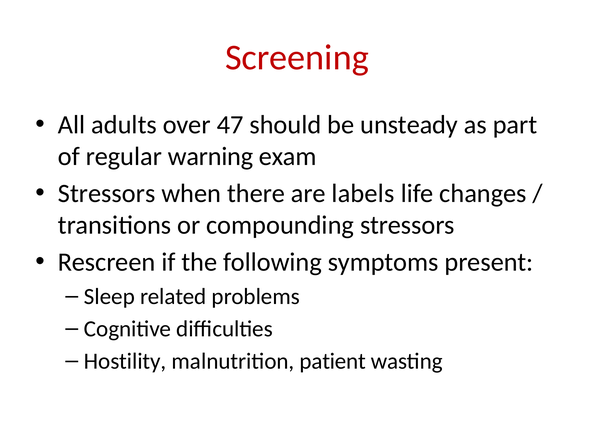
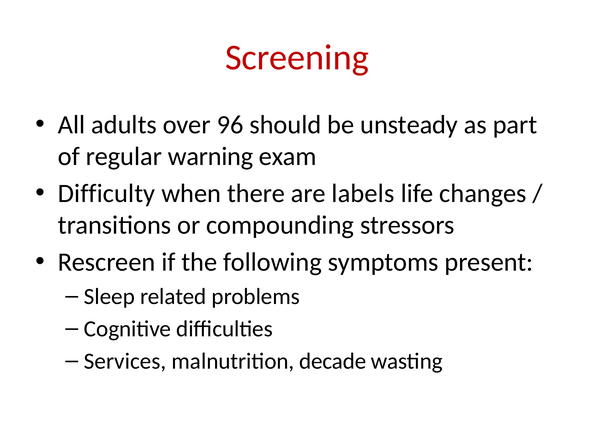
47: 47 -> 96 (230, 125)
Stressors: Stressors -> Difficulty (107, 193)
Hostility: Hostility -> Services (125, 361)
patient: patient -> decade (333, 361)
